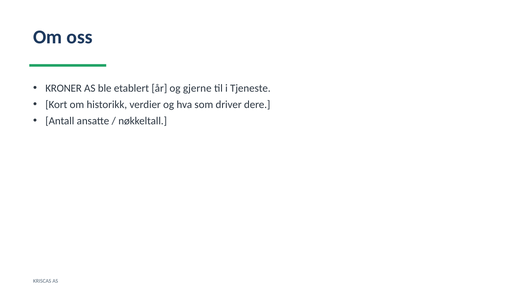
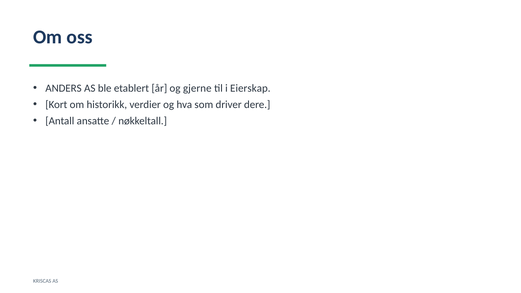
KRONER: KRONER -> ANDERS (63, 88)
Tjeneste: Tjeneste -> Eierskap (250, 88)
